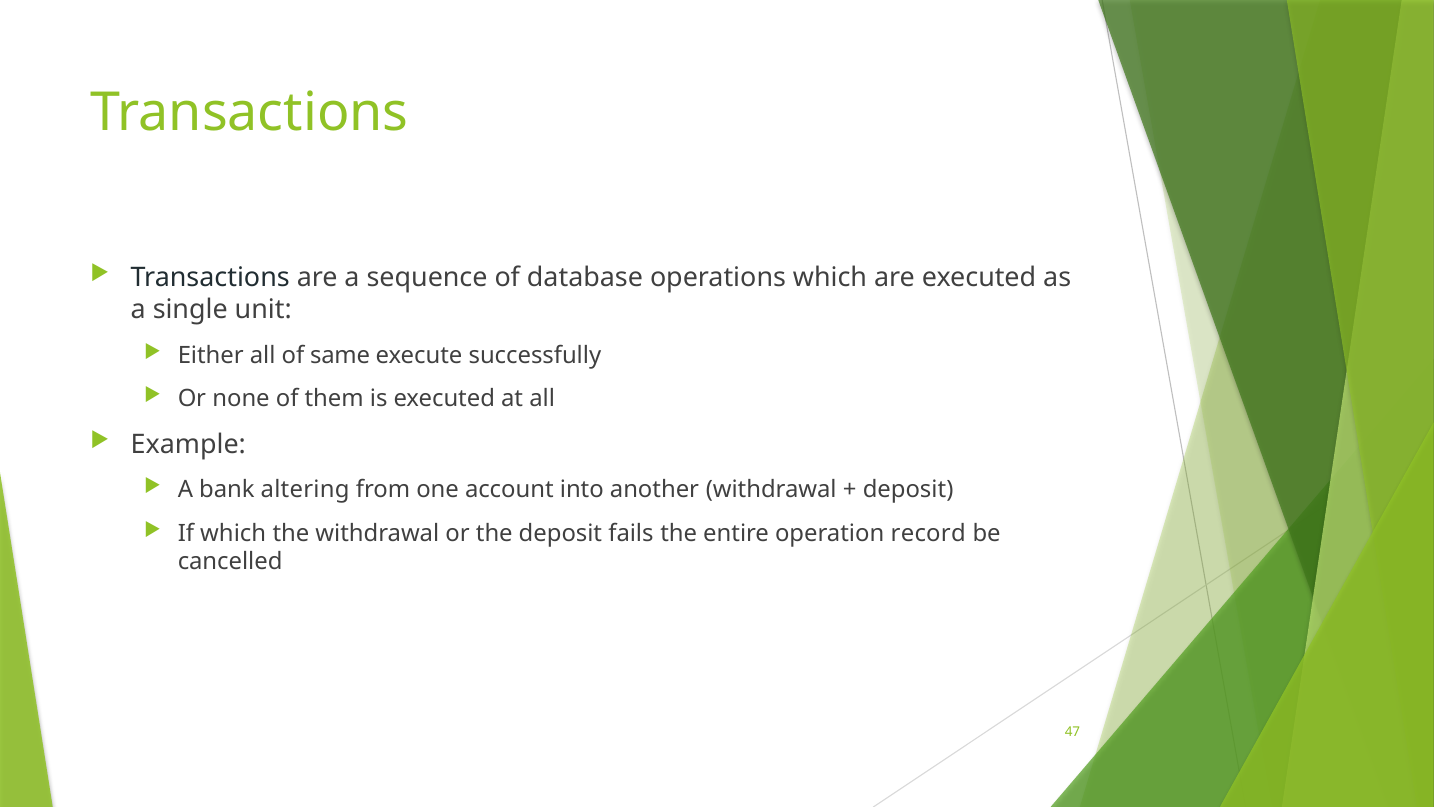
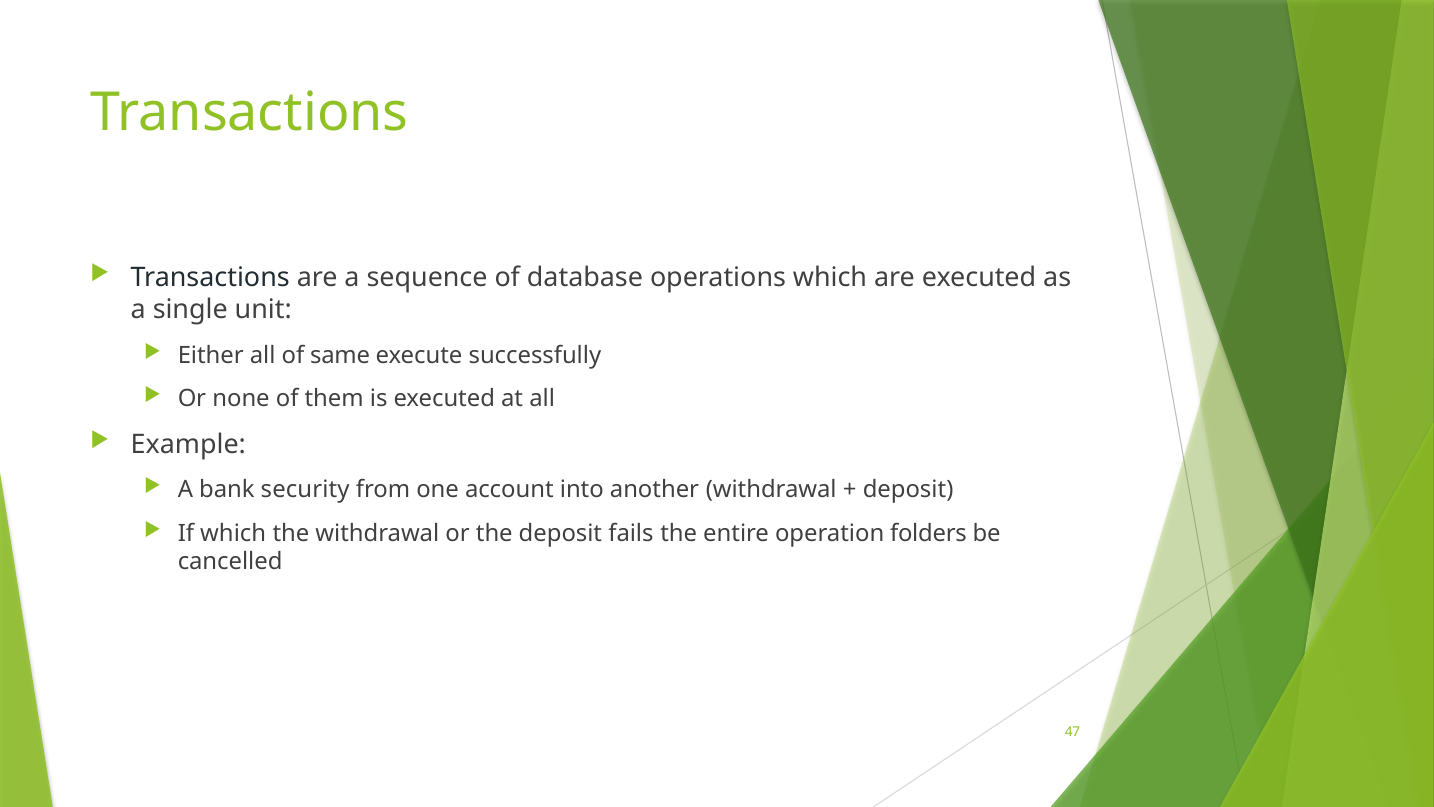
altering: altering -> security (305, 490)
record: record -> folders (928, 533)
